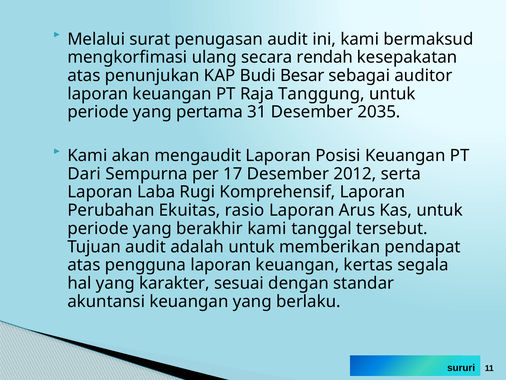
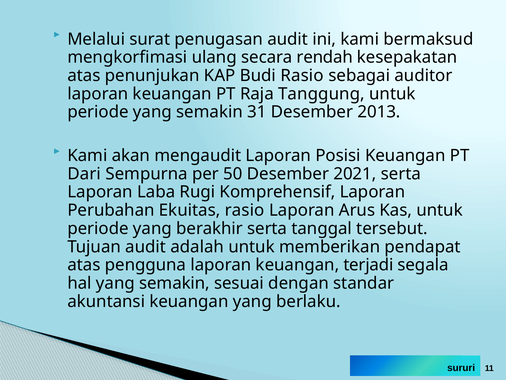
Budi Besar: Besar -> Rasio (302, 76)
periode yang pertama: pertama -> semakin (210, 112)
2035: 2035 -> 2013 (379, 112)
17: 17 -> 50 (233, 174)
2012: 2012 -> 2021 (355, 174)
berakhir kami: kami -> serta (267, 228)
kertas: kertas -> terjadi (368, 265)
hal yang karakter: karakter -> semakin (175, 283)
